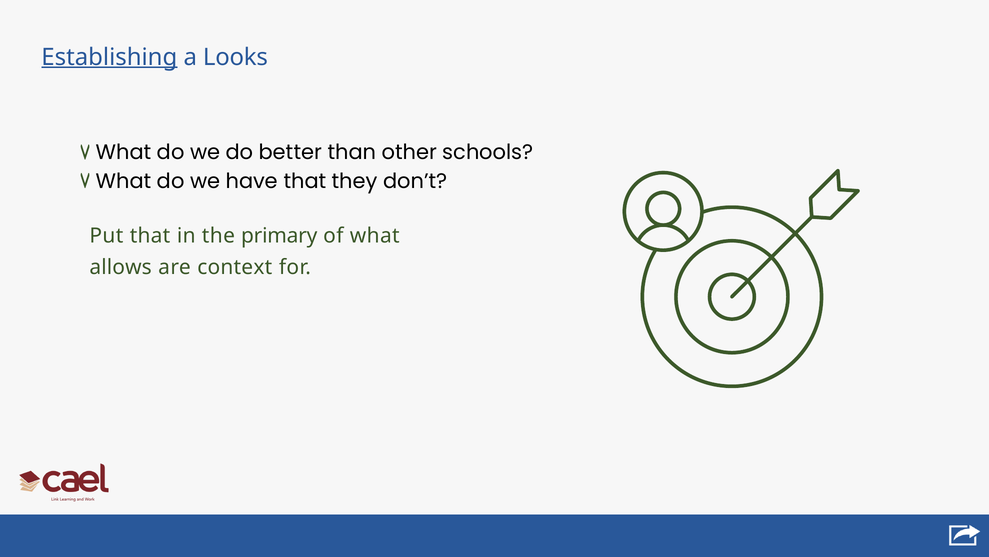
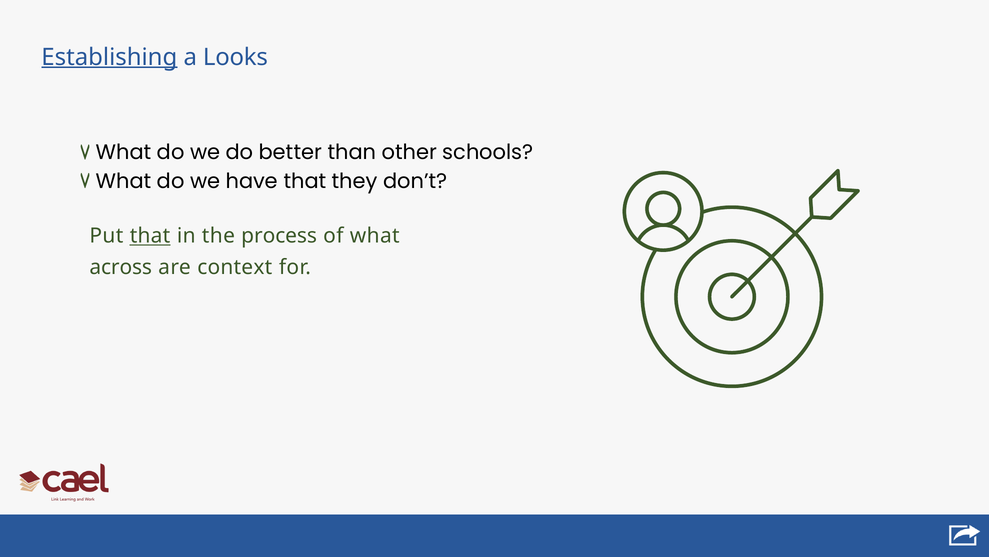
that underline: none -> present (150, 236)
primary: primary -> process (279, 236)
allows: allows -> across (121, 267)
